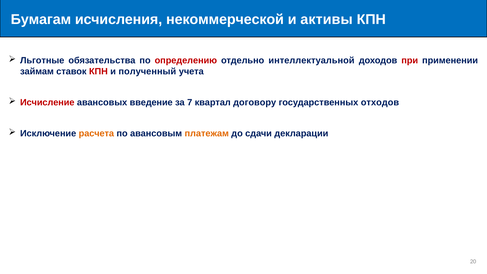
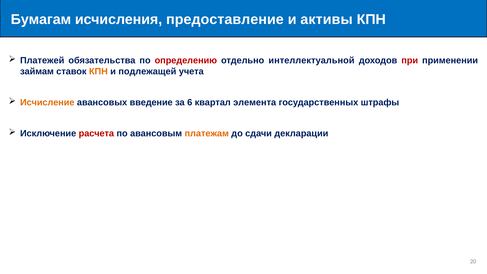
некоммерческой: некоммерческой -> предоставление (225, 19)
Льготные: Льготные -> Платежей (42, 60)
КПН colour: red -> orange (98, 71)
полученный: полученный -> подлежащей (147, 71)
Исчисление colour: red -> orange (47, 103)
7: 7 -> 6 (190, 103)
договору: договору -> элемента (255, 103)
отходов: отходов -> штрафы (380, 103)
расчета colour: orange -> red (96, 134)
